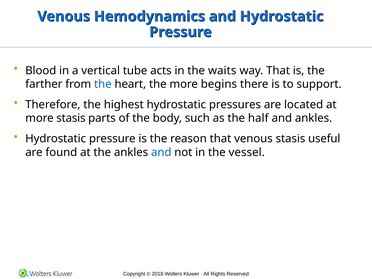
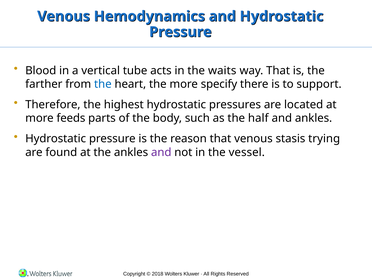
begins: begins -> specify (219, 84)
more stasis: stasis -> feeds (71, 118)
useful: useful -> trying (324, 139)
and colour: blue -> purple (161, 152)
